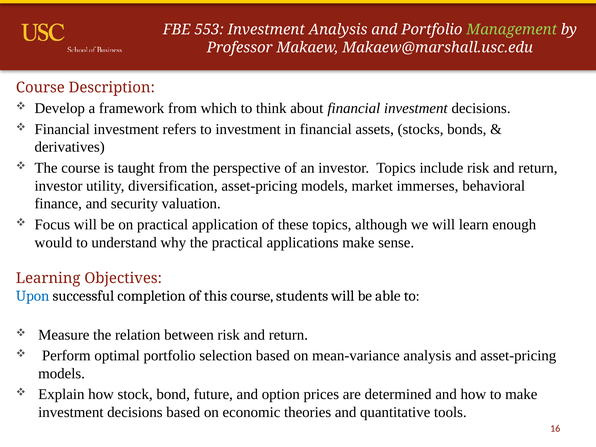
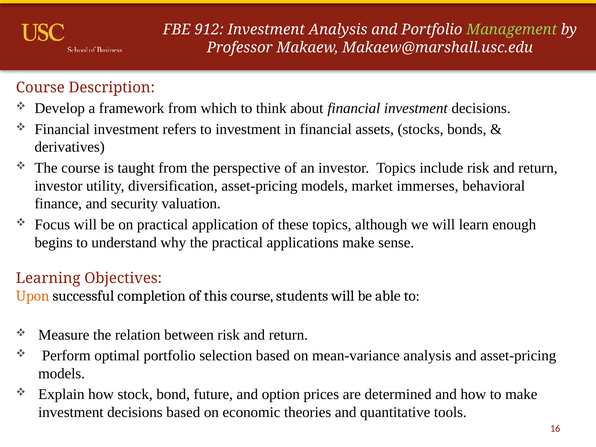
553: 553 -> 912 (209, 30)
would: would -> begins (54, 242)
Upon colour: blue -> orange (33, 296)
